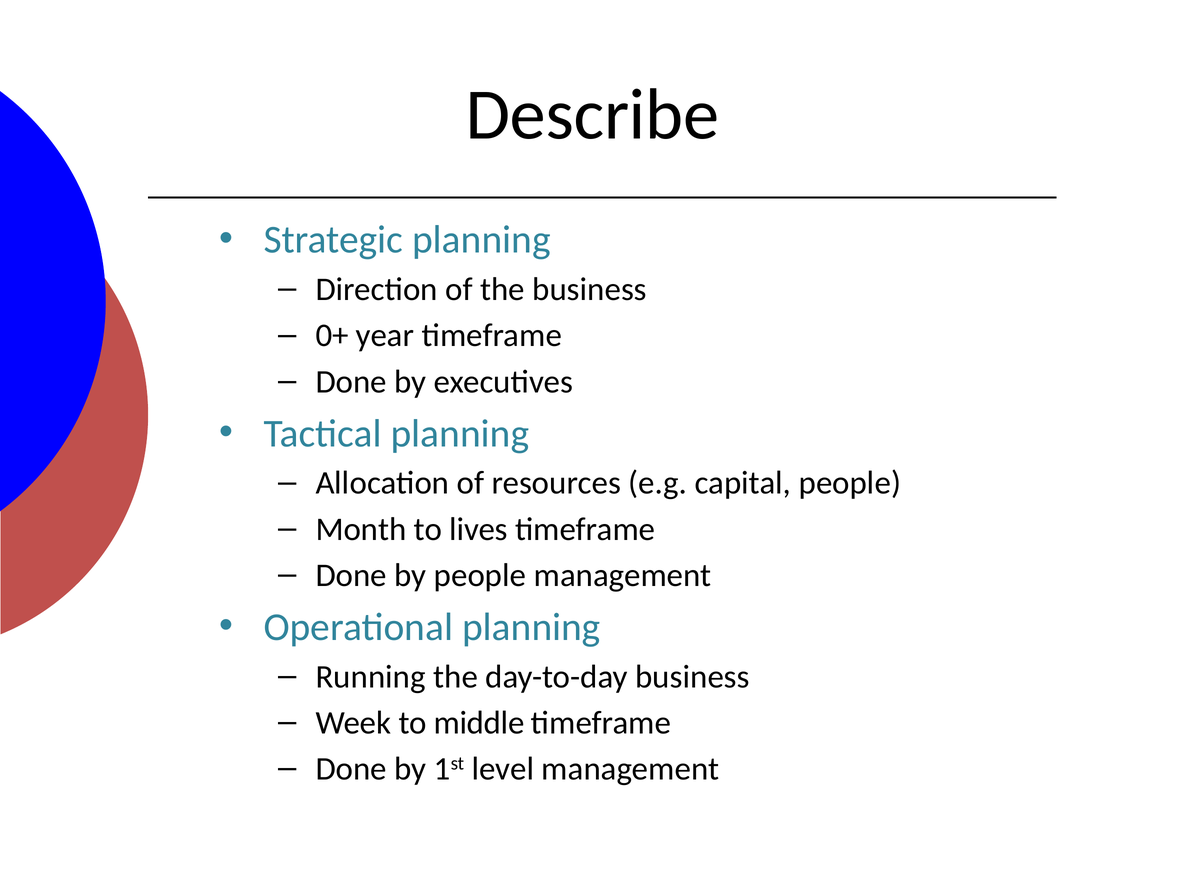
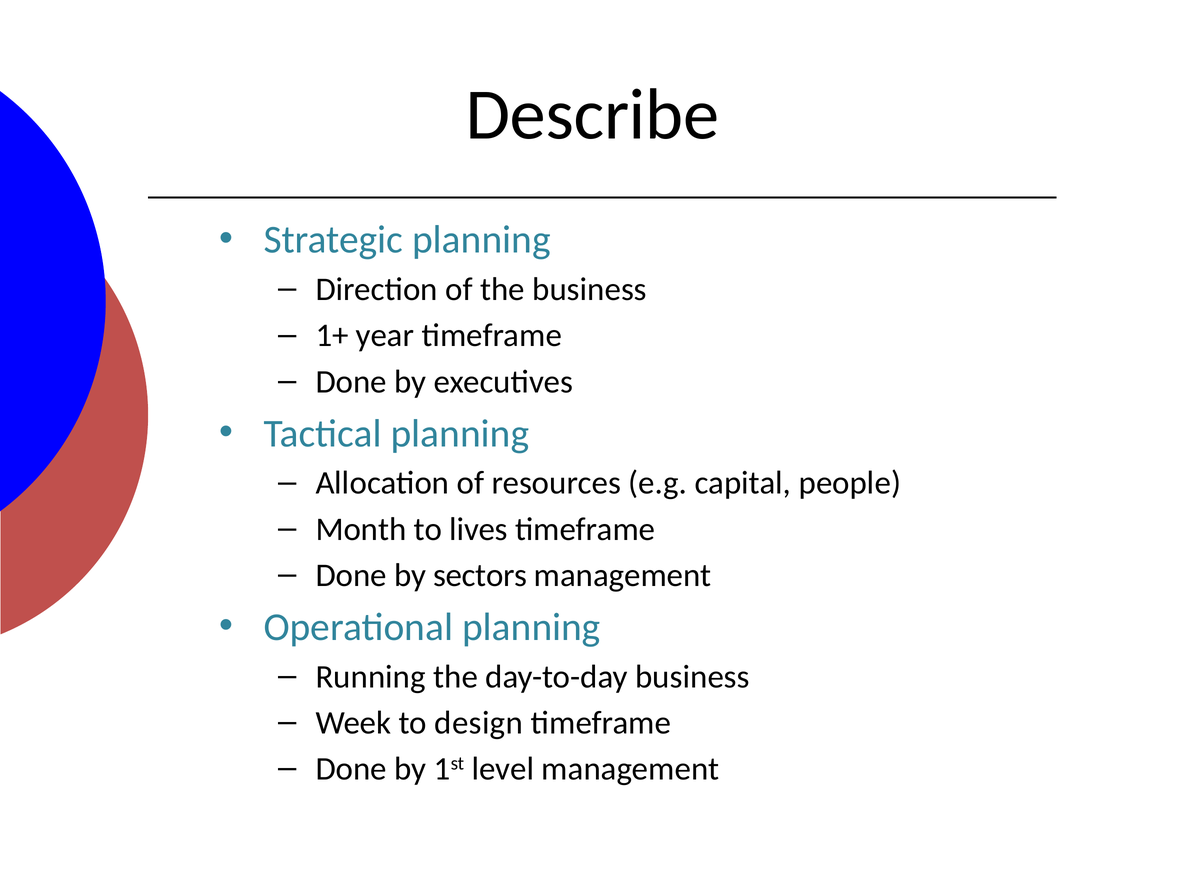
0+: 0+ -> 1+ (332, 335)
by people: people -> sectors (480, 575)
middle: middle -> design (479, 723)
